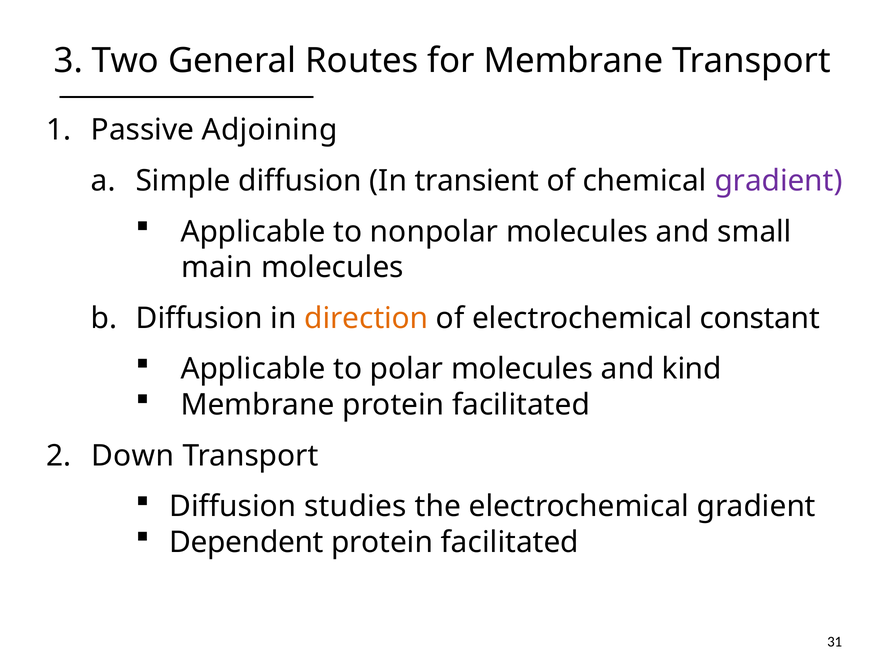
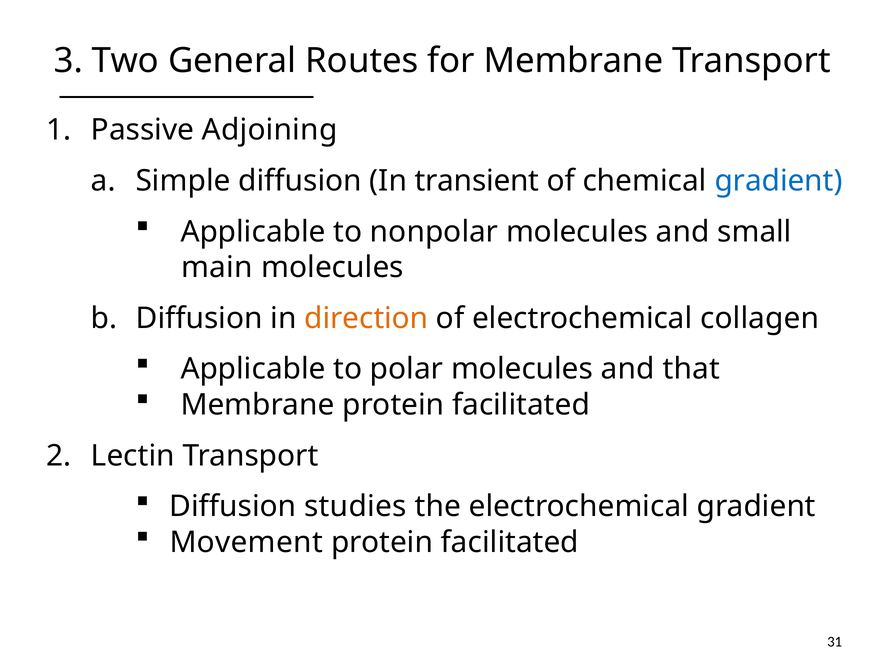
gradient colour: purple -> blue (779, 181)
constant: constant -> collagen (760, 318)
kind: kind -> that (691, 369)
Down: Down -> Lectin (133, 456)
Dependent: Dependent -> Movement (246, 542)
